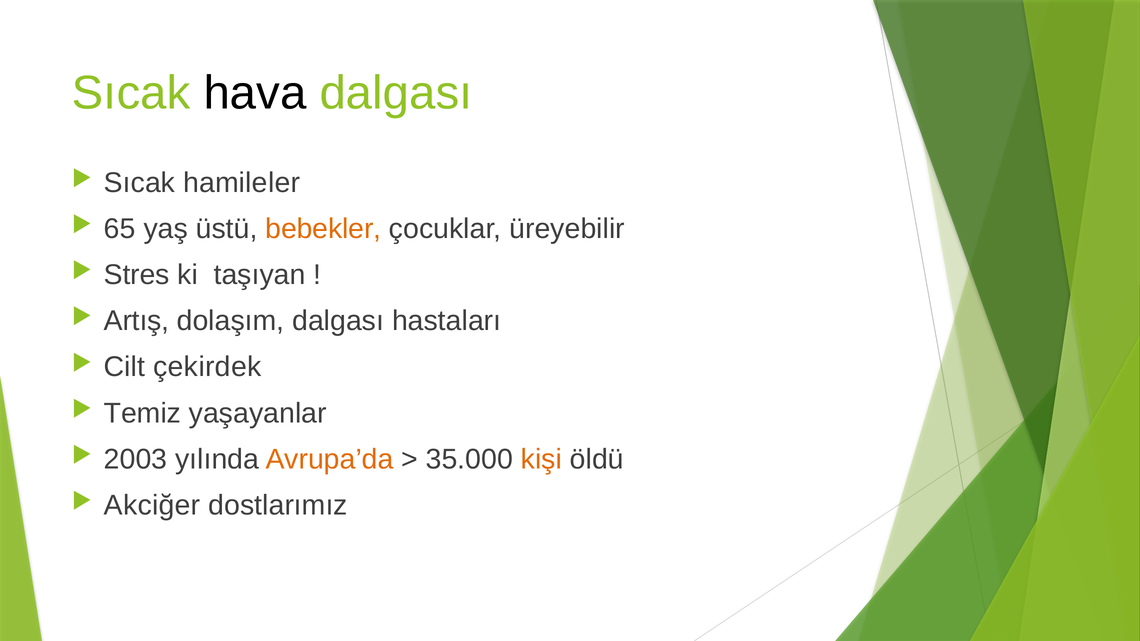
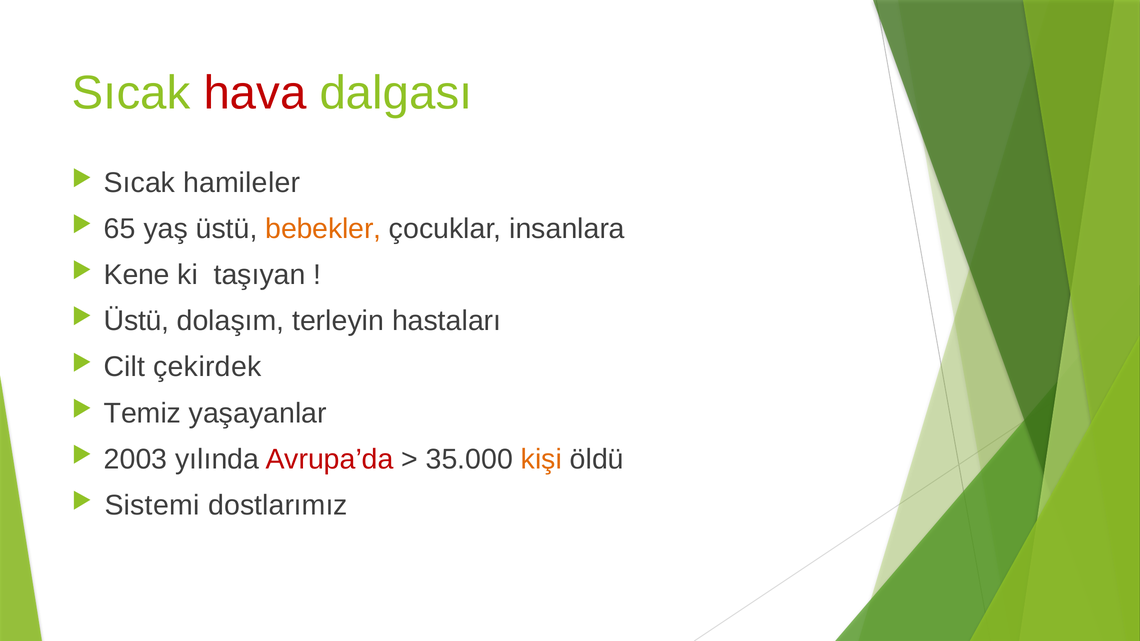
hava colour: black -> red (255, 93)
üreyebilir: üreyebilir -> insanlara (567, 229)
Stres: Stres -> Kene (137, 275)
Artış: Artış -> Üstü (137, 321)
dolaşım dalgası: dalgası -> terleyin (338, 321)
Avrupa’da colour: orange -> red (330, 459)
Akciğer: Akciğer -> Sistemi (152, 505)
